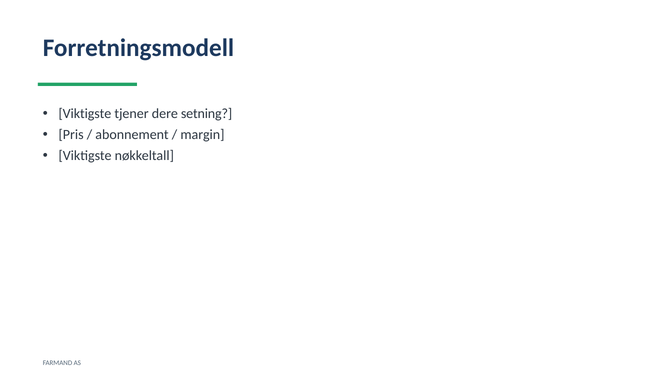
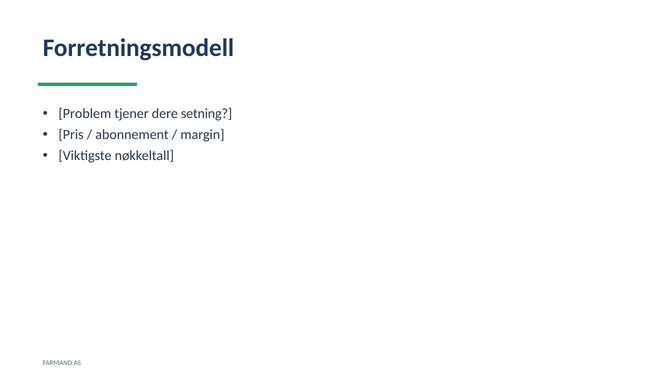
Viktigste: Viktigste -> Problem (85, 114)
